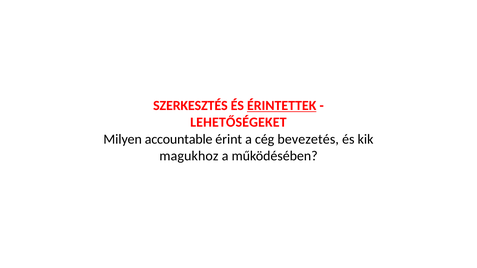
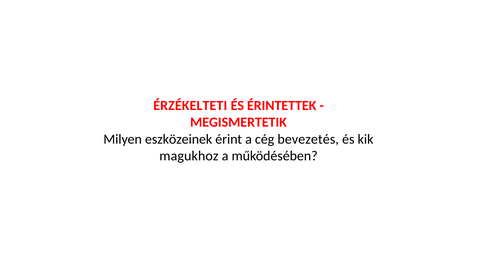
SZERKESZTÉS: SZERKESZTÉS -> ÉRZÉKELTETI (190, 106)
ÉRINTETTEK underline: present -> none (282, 106)
LEHETŐSÉGEKET: LEHETŐSÉGEKET -> MEGISMERTETIK (238, 122)
accountable: accountable -> eszközeinek (179, 139)
